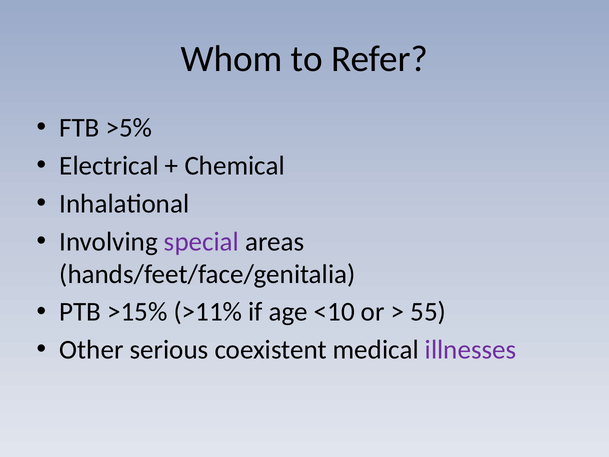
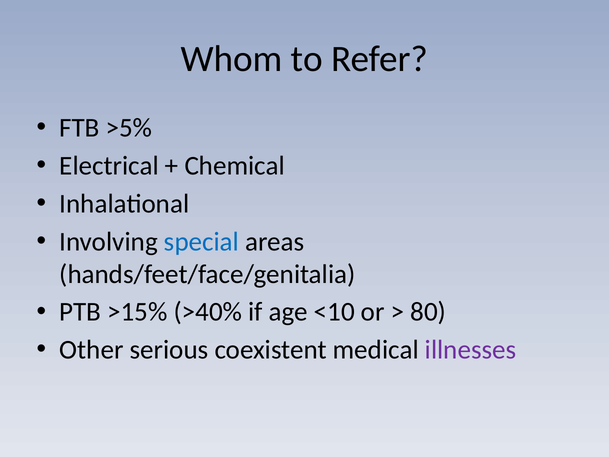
special colour: purple -> blue (202, 241)
>11%: >11% -> >40% (208, 312)
55: 55 -> 80 (428, 312)
